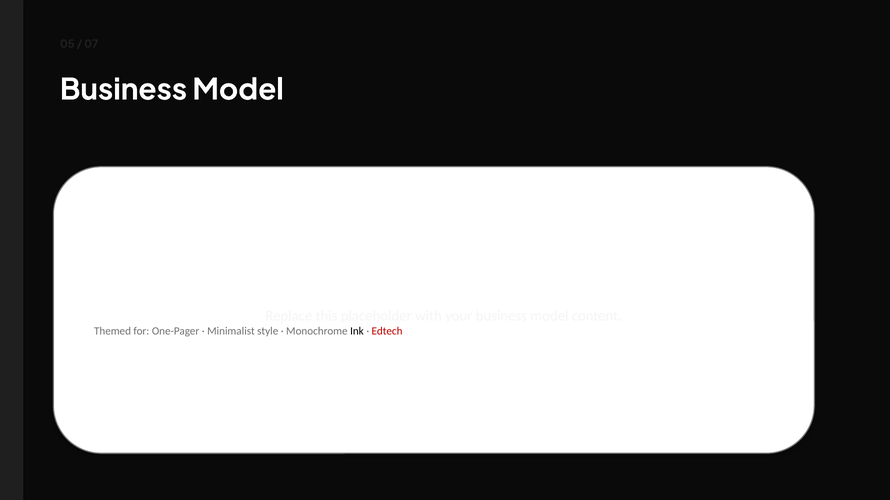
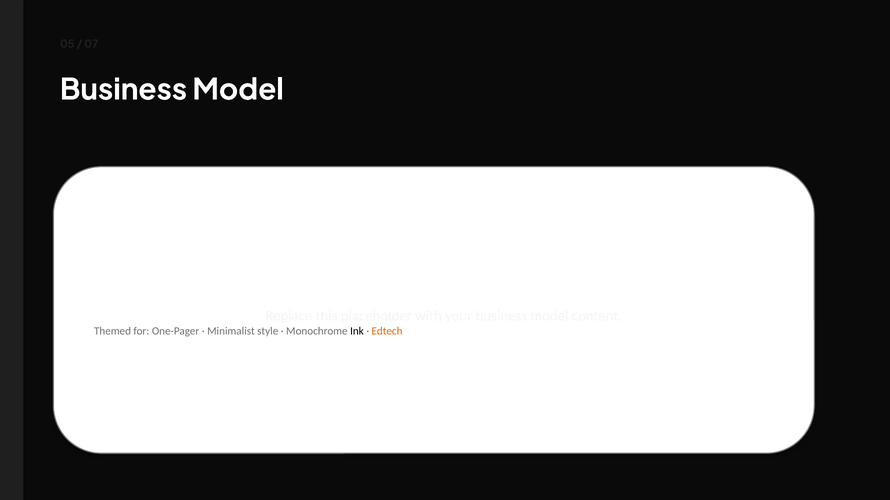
Edtech colour: red -> orange (387, 332)
